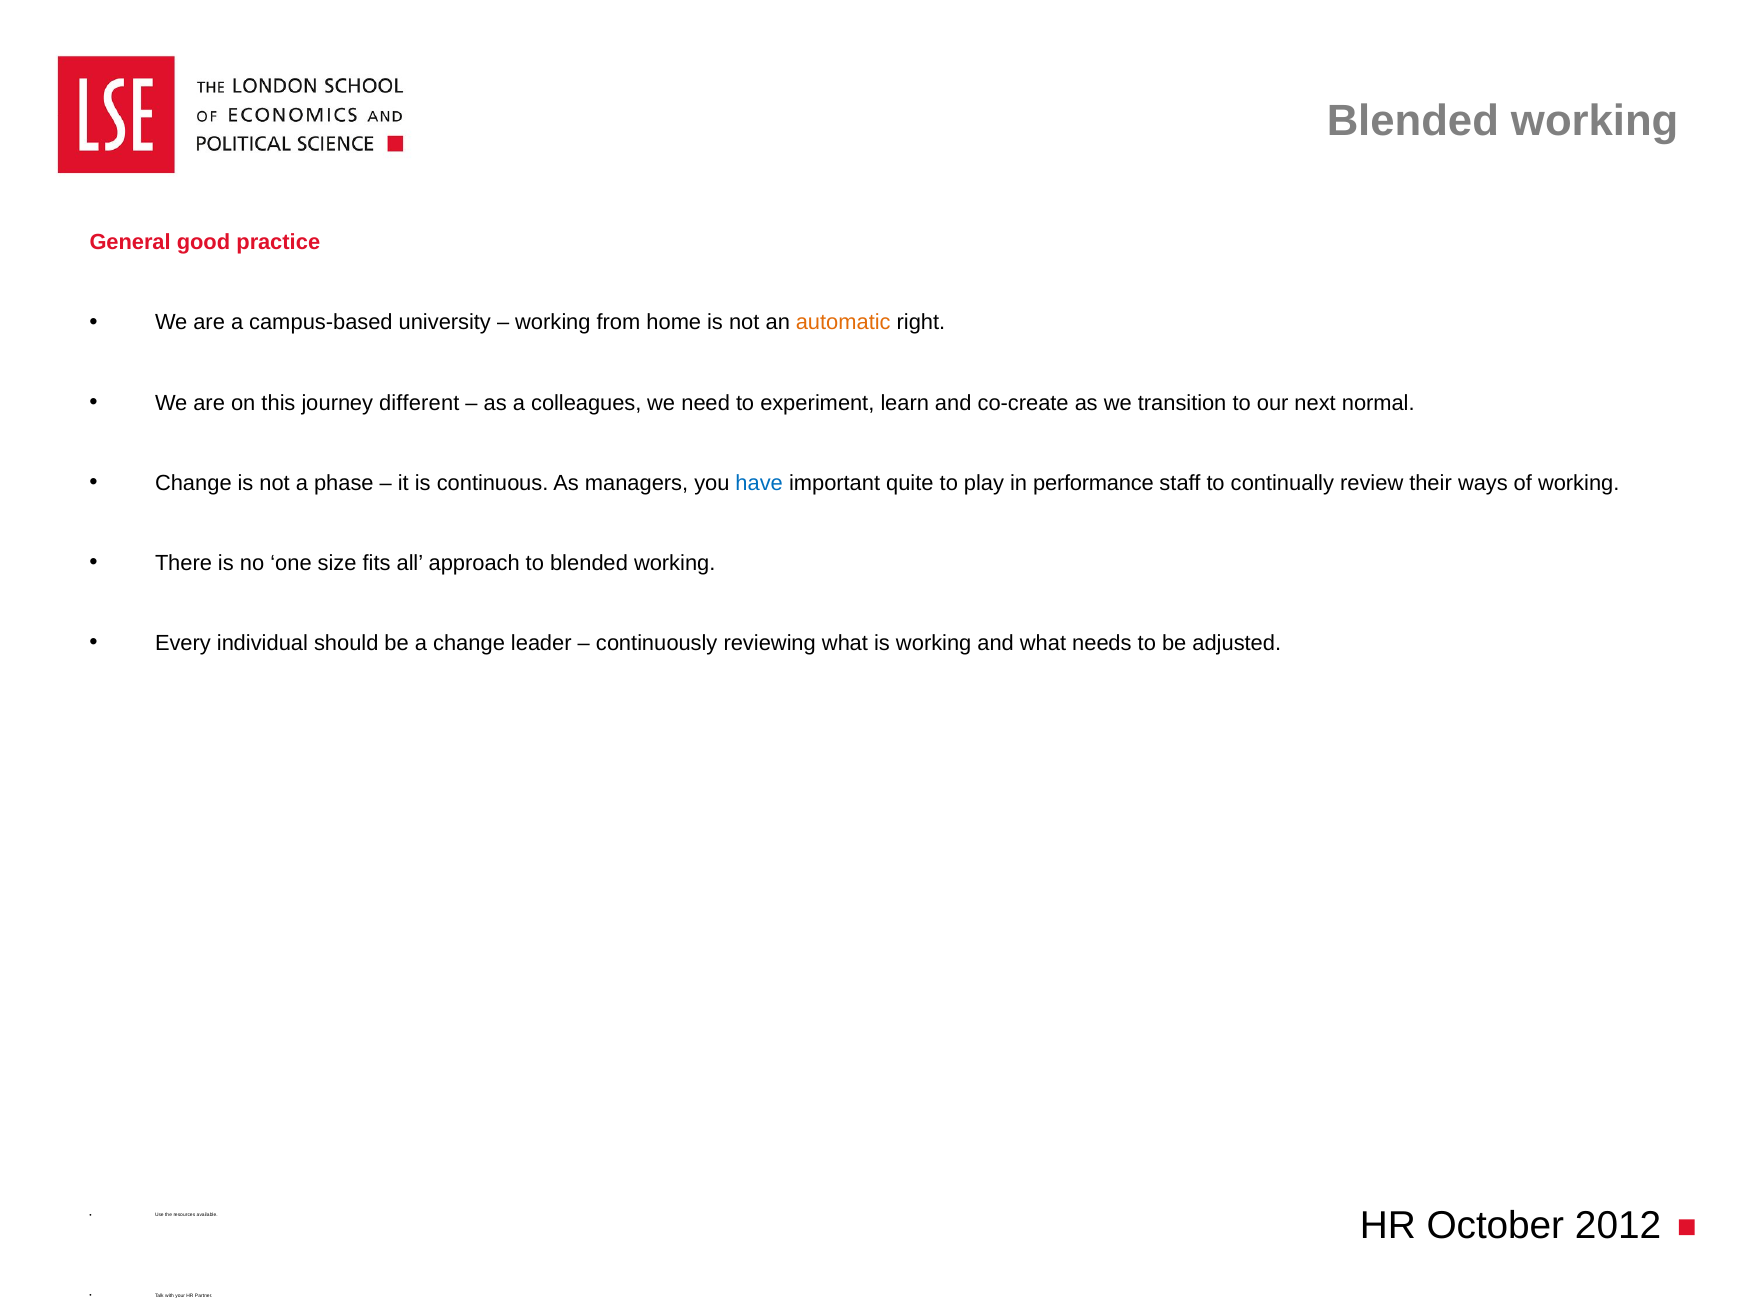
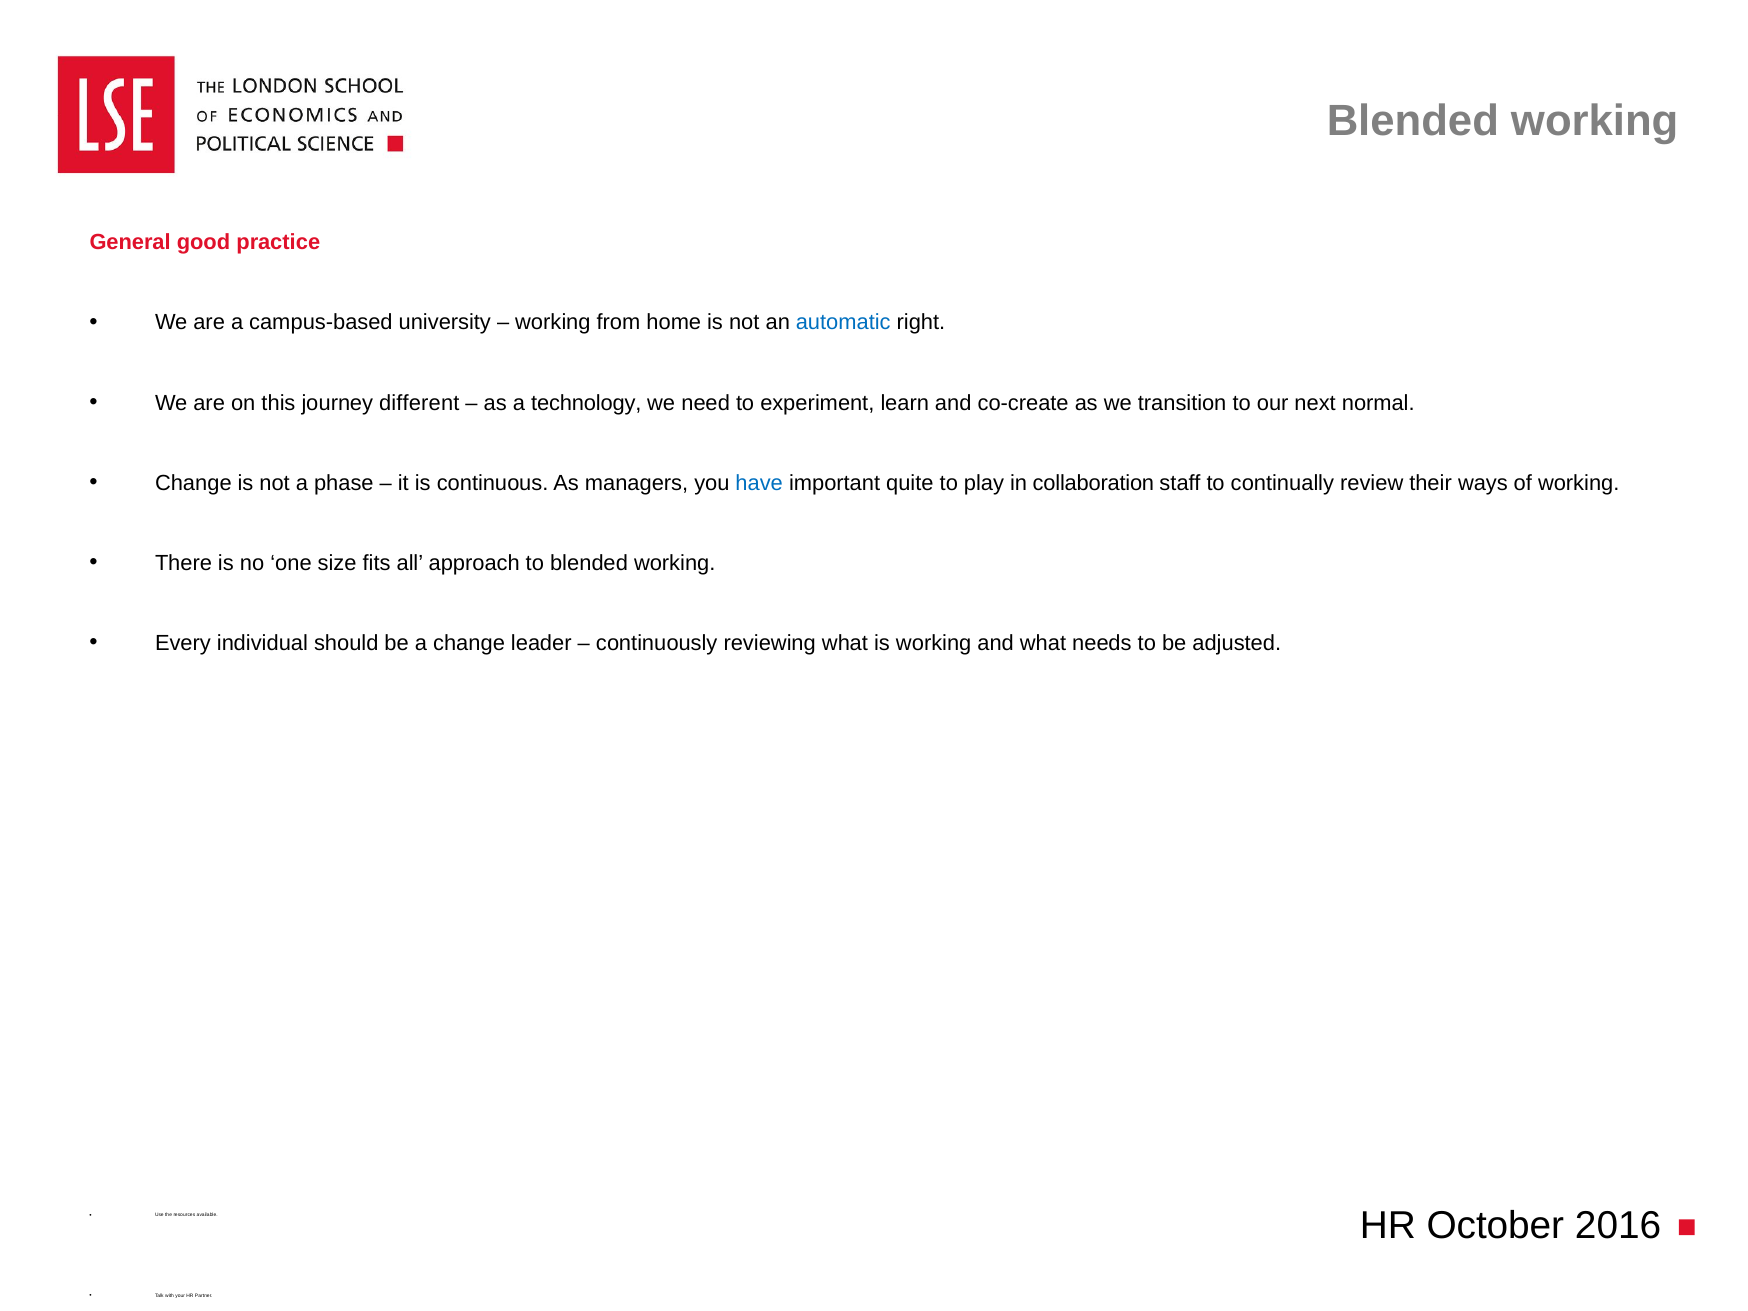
automatic colour: orange -> blue (843, 323)
colleagues: colleagues -> technology (586, 403)
performance: performance -> collaboration (1093, 483)
2012: 2012 -> 2016 (1618, 1226)
